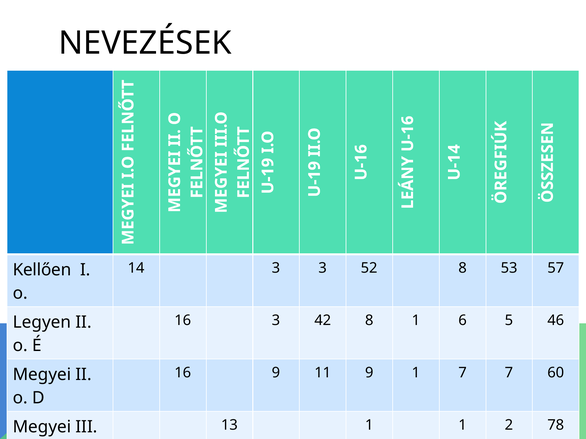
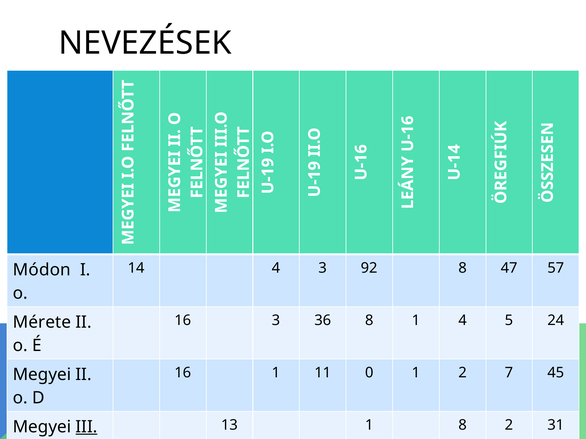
14 3: 3 -> 4 (276, 268)
52: 52 -> 92 (369, 268)
53: 53 -> 47 (509, 268)
Kellően: Kellően -> Módon (42, 270)
42: 42 -> 36 (323, 321)
8 1 6: 6 -> 4 (463, 321)
5 46: 46 -> 24 (556, 321)
Legyen: Legyen -> Mérete (42, 323)
16 9: 9 -> 1 (276, 373)
11 9: 9 -> 0 (369, 373)
7: 7 -> 2 (463, 373)
60: 60 -> 45 (556, 373)
1: 1 -> 8 (463, 425)
78: 78 -> 31 (556, 425)
III underline: none -> present (87, 427)
